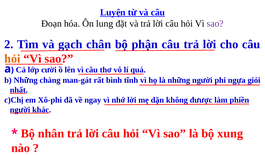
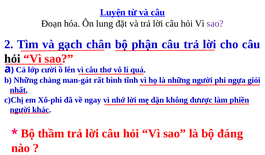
hỏi colour: orange -> black (12, 59)
nhân: nhân -> thầm (51, 133)
xung: xung -> đáng (230, 133)
